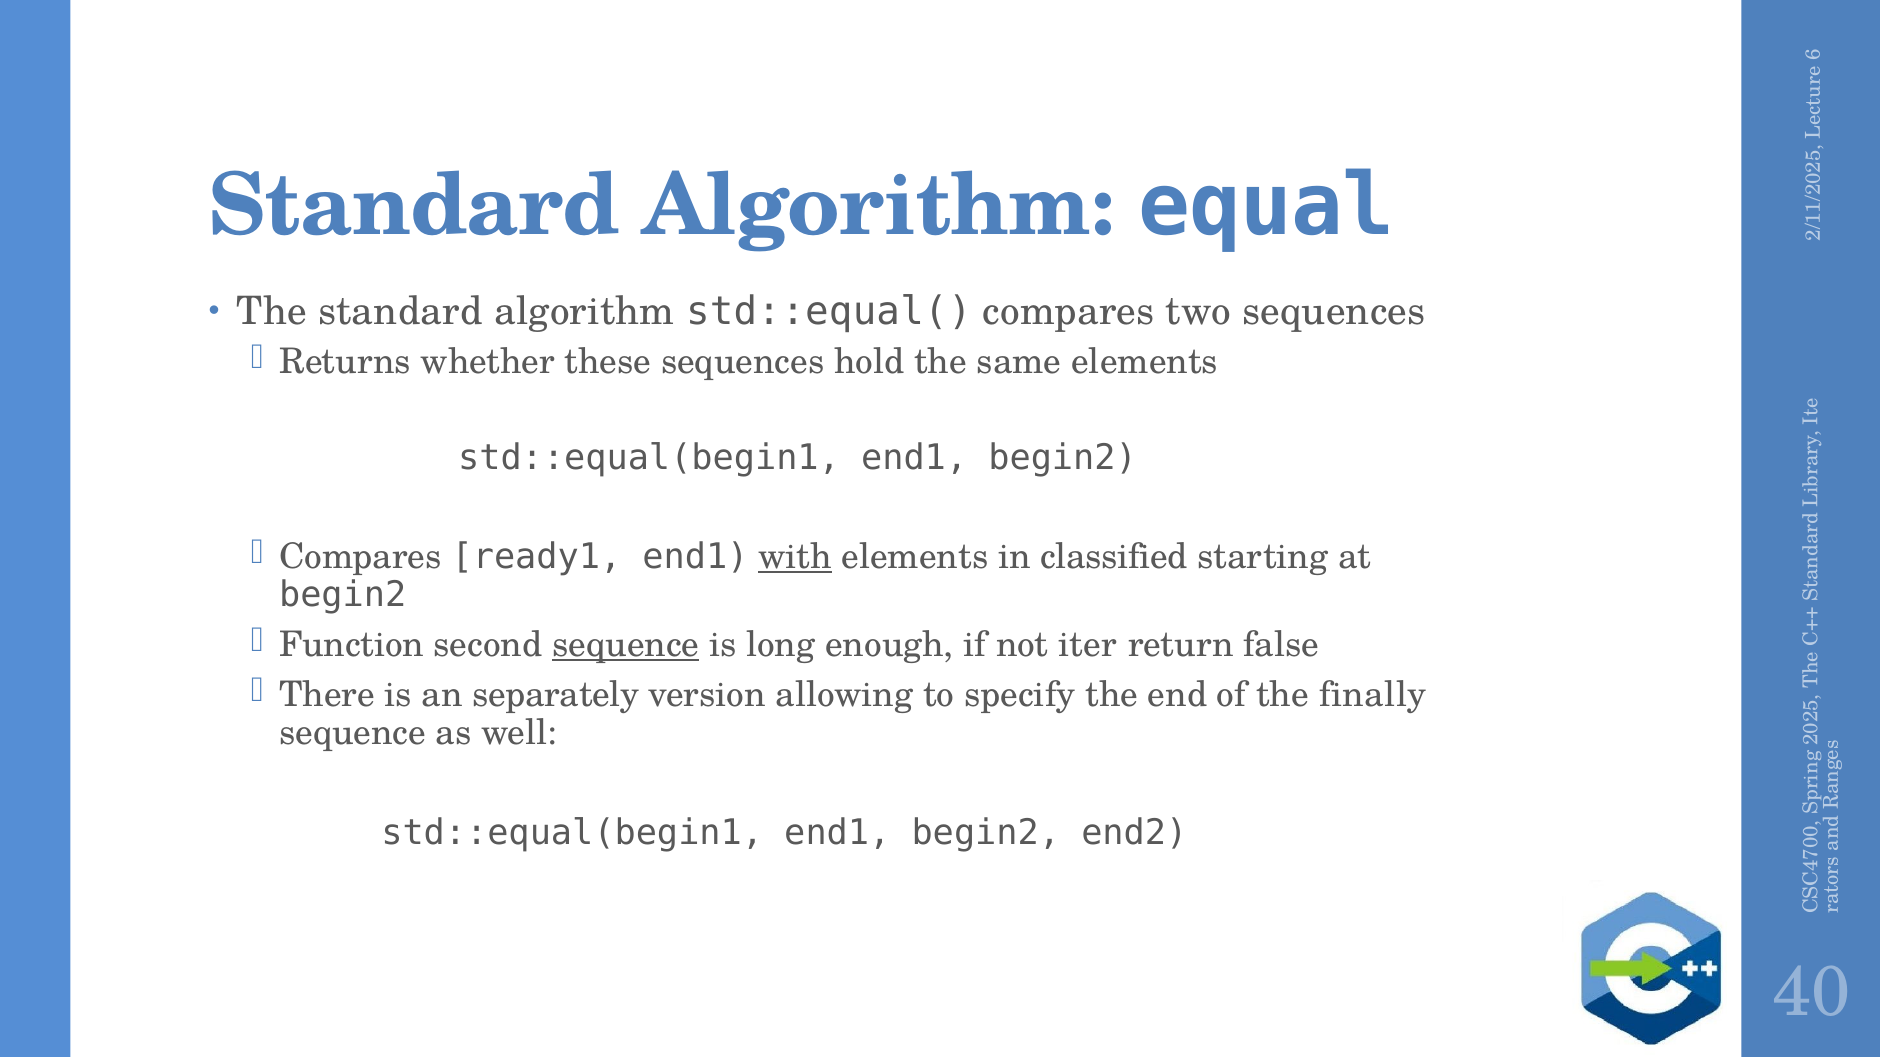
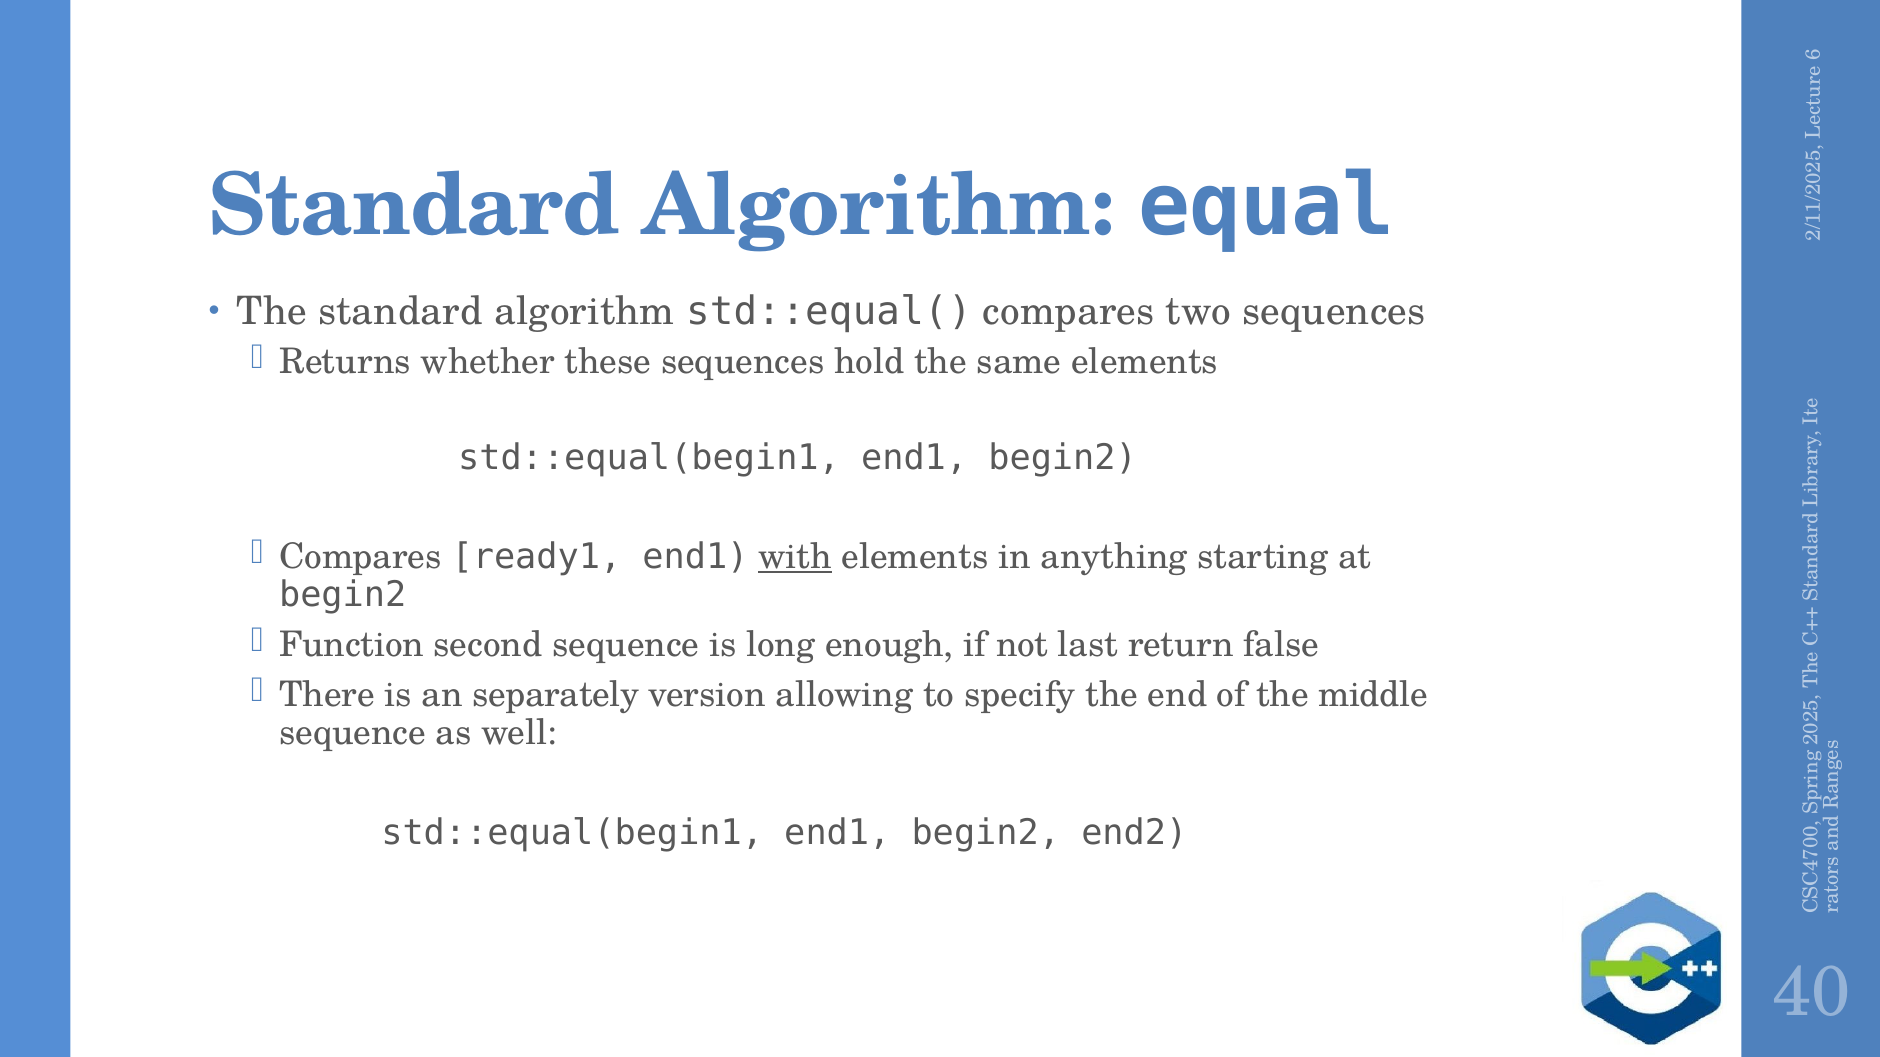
classified: classified -> anything (1114, 557)
sequence underline: present -> none (626, 645)
iter: iter -> last (1088, 645)
finally: finally -> middle (1373, 695)
